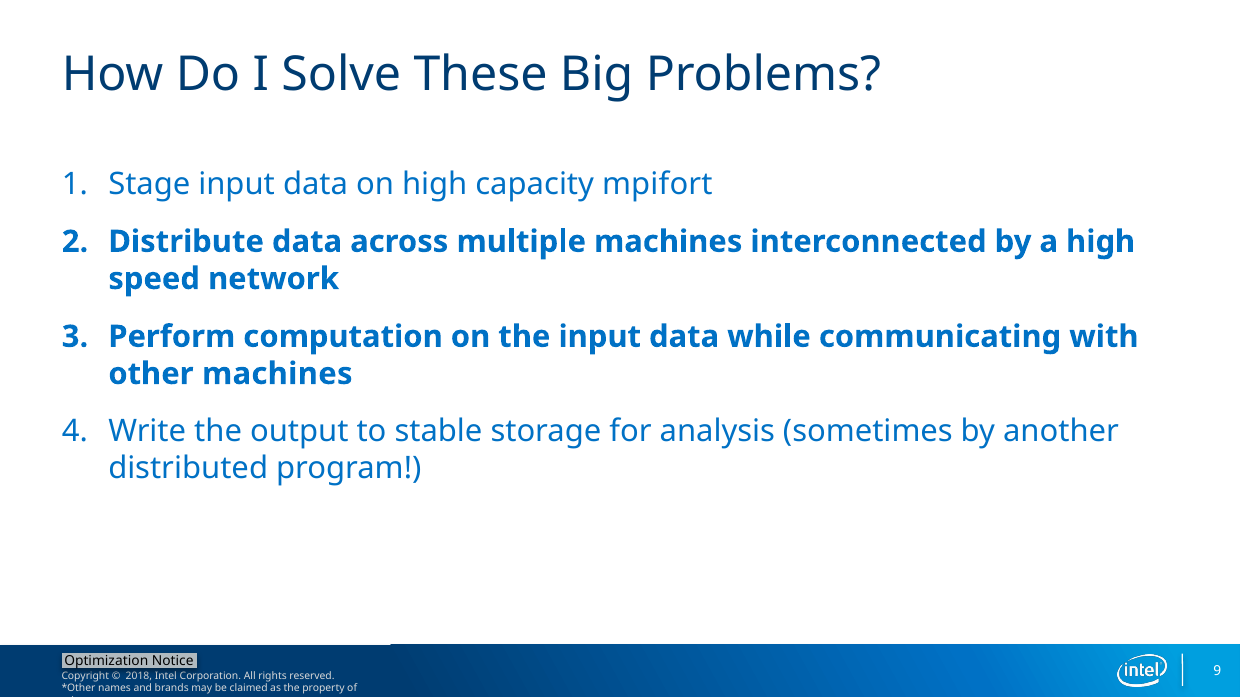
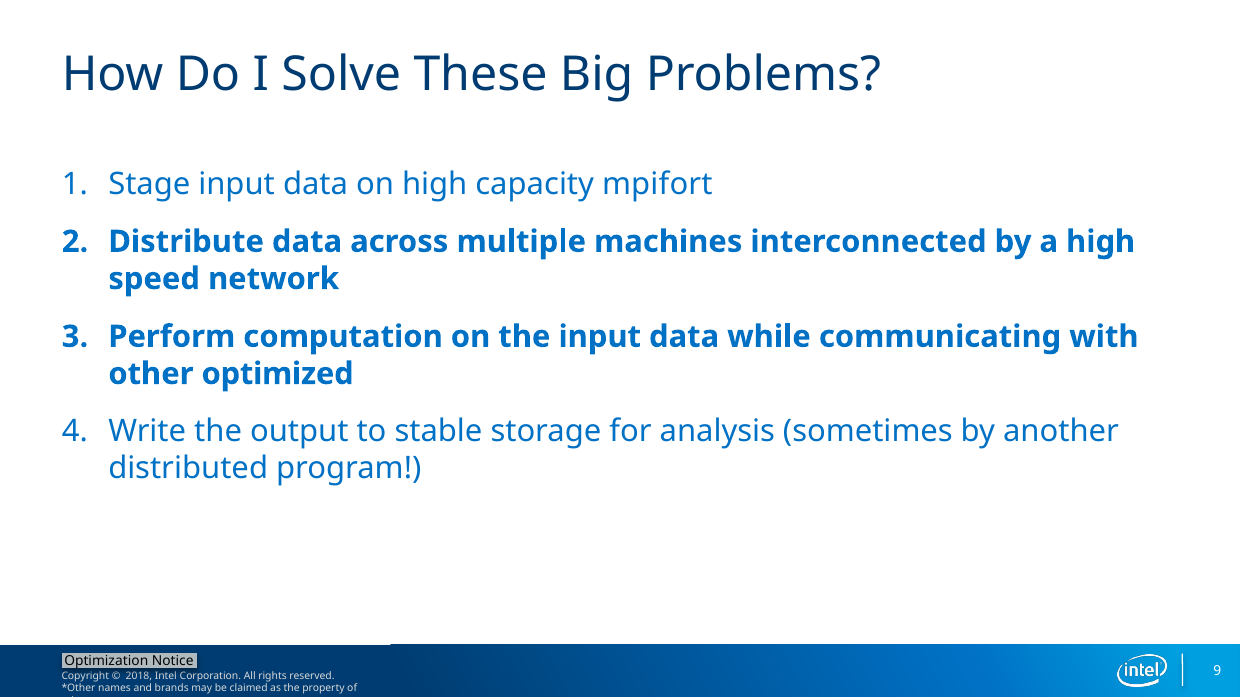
other machines: machines -> optimized (278, 374)
